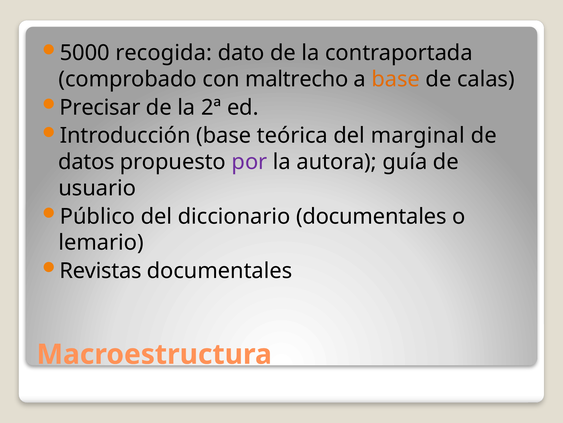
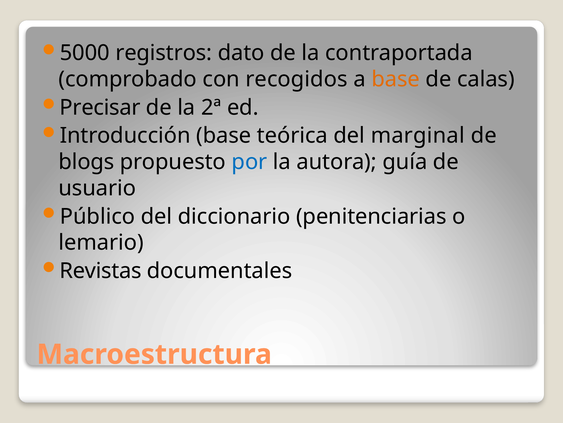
recogida: recogida -> registros (164, 53)
maltrecho: maltrecho -> recogidos (297, 79)
datos: datos -> blogs (86, 162)
por colour: purple -> blue (249, 162)
diccionario documentales: documentales -> penitenciarias (371, 216)
